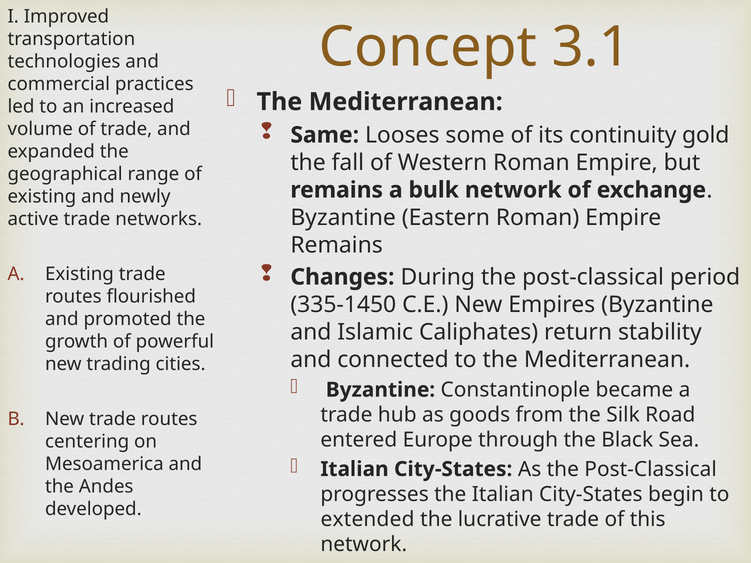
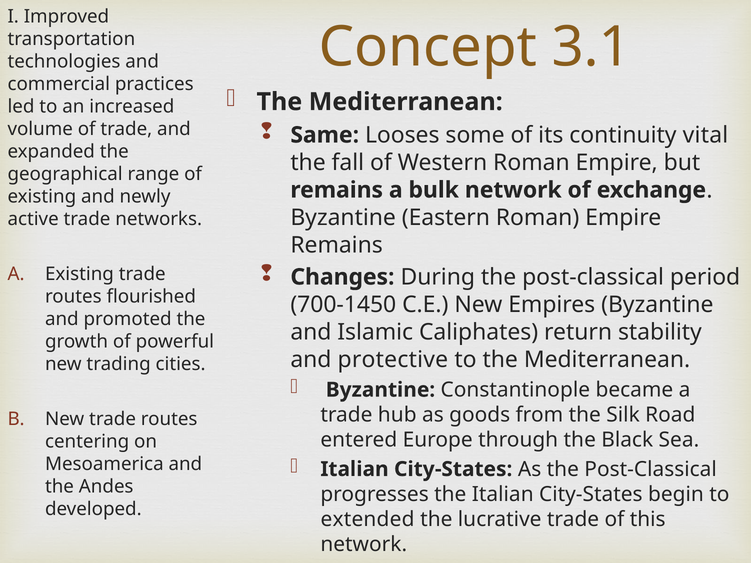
gold: gold -> vital (706, 135)
335-1450: 335-1450 -> 700-1450 (343, 305)
connected: connected -> protective (393, 360)
